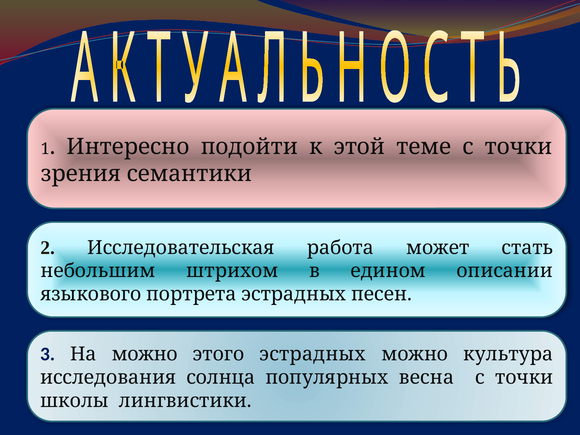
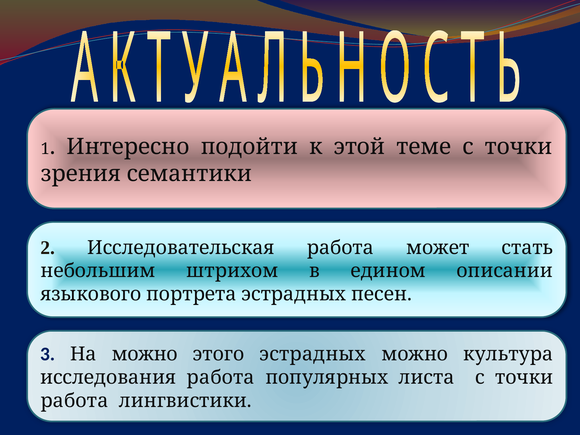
исследования солнца: солнца -> работа (221, 377)
весна: весна -> листа (427, 377)
школы: школы -> работа (74, 401)
